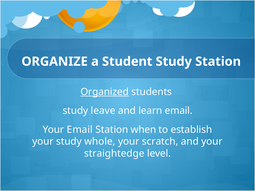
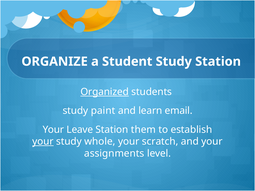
leave: leave -> paint (103, 111)
Your Email: Email -> Leave (80, 130)
when: when -> them (143, 130)
your underline: none -> present (43, 142)
straightedge: straightedge -> assignments (114, 154)
